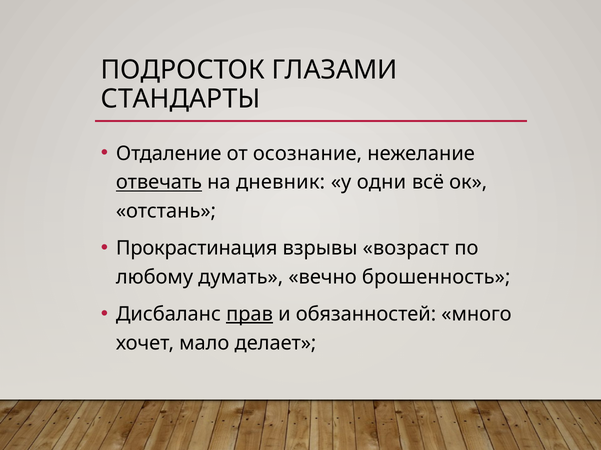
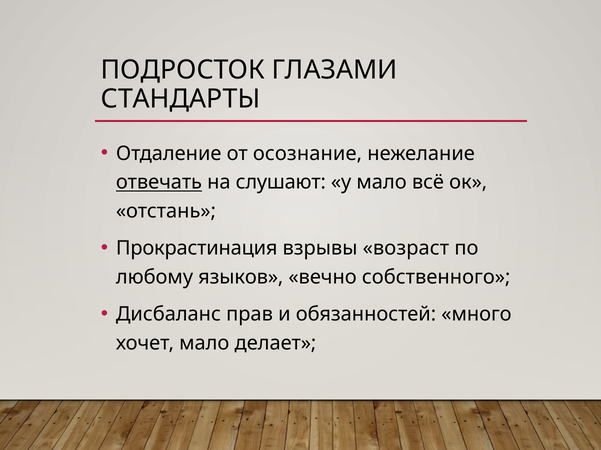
дневник: дневник -> слушают (281, 183)
у одни: одни -> мало (382, 183)
думать: думать -> языков (241, 277)
брошенность: брошенность -> собственного (436, 277)
прав underline: present -> none (250, 315)
